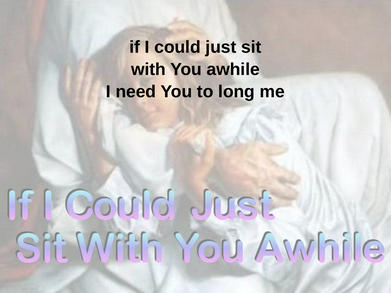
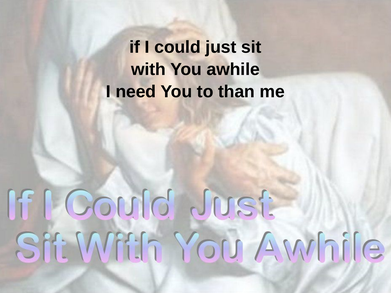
long: long -> than (237, 92)
